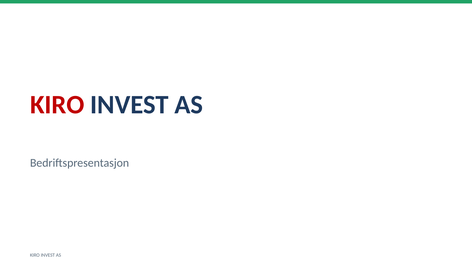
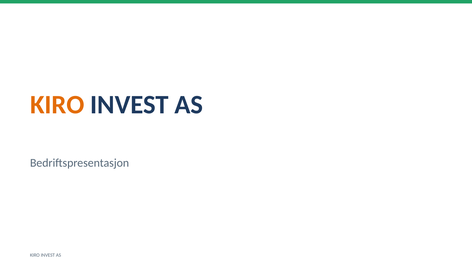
KIRO colour: red -> orange (57, 105)
